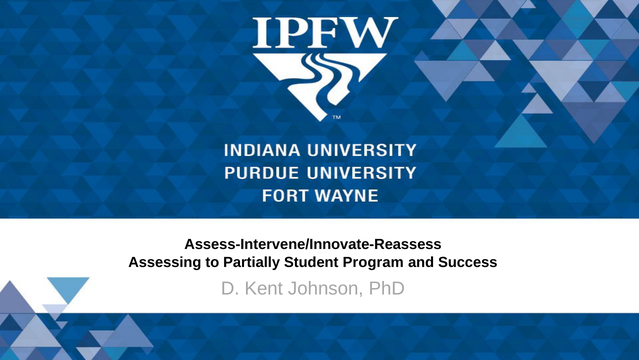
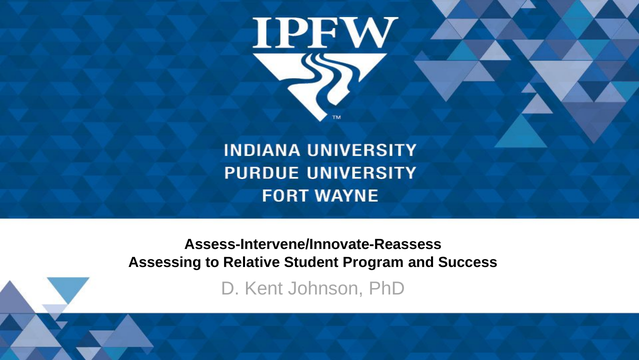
Partially: Partially -> Relative (252, 262)
